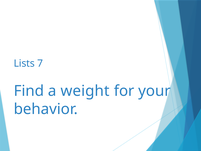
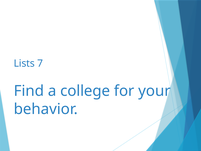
weight: weight -> college (85, 91)
